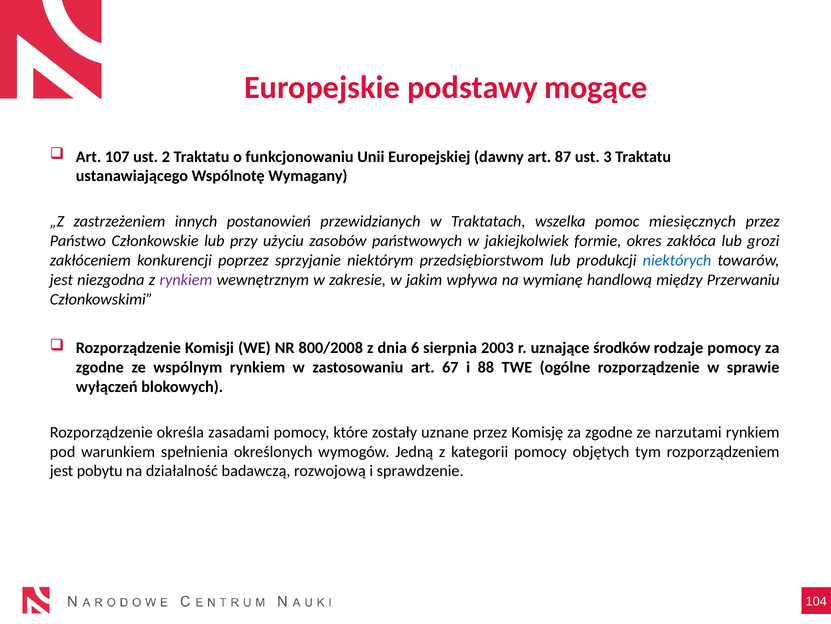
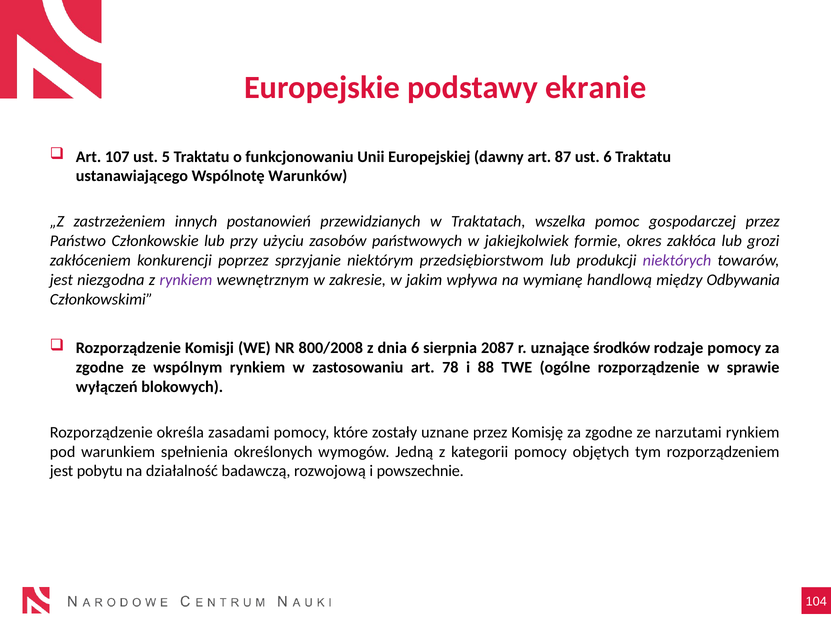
mogące: mogące -> ekranie (596, 87)
2: 2 -> 5 (166, 156)
ust 3: 3 -> 6 (607, 156)
Wymagany: Wymagany -> Warunków (308, 176)
miesięcznych: miesięcznych -> gospodarczej (693, 221)
niektórych colour: blue -> purple (677, 260)
Przerwaniu: Przerwaniu -> Odbywania (743, 280)
2003: 2003 -> 2087 (497, 347)
67: 67 -> 78 (450, 367)
sprawdzenie: sprawdzenie -> powszechnie (420, 471)
